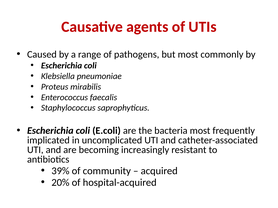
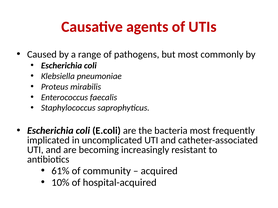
39%: 39% -> 61% (60, 171)
20%: 20% -> 10% (60, 183)
